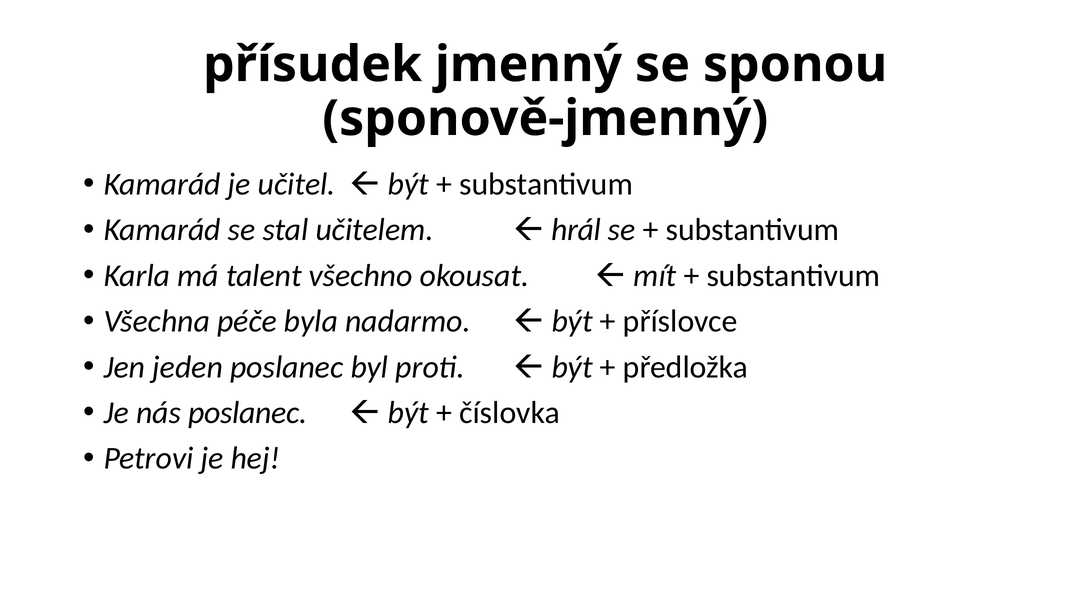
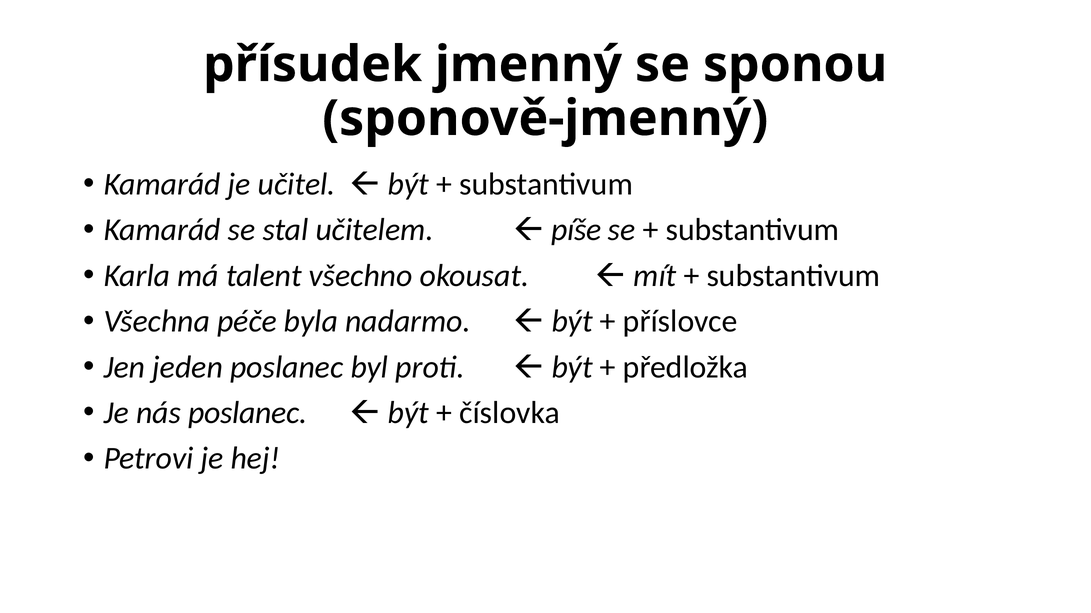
hrál: hrál -> píše (576, 230)
